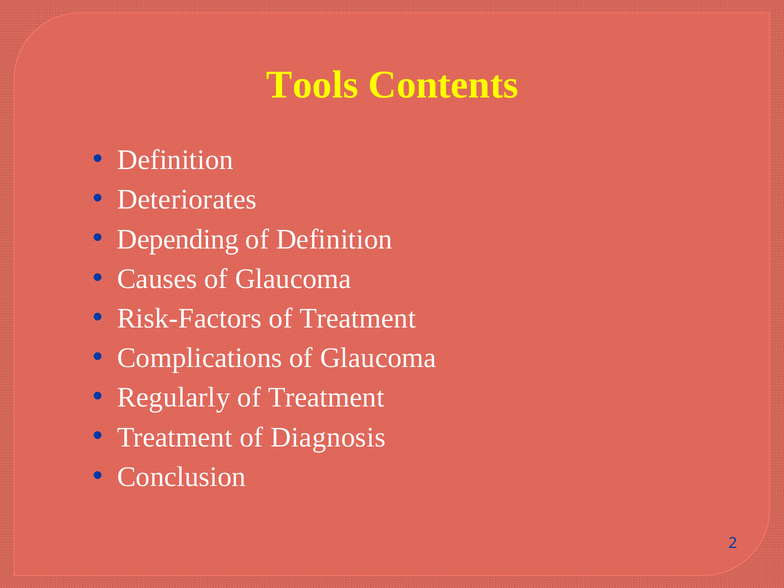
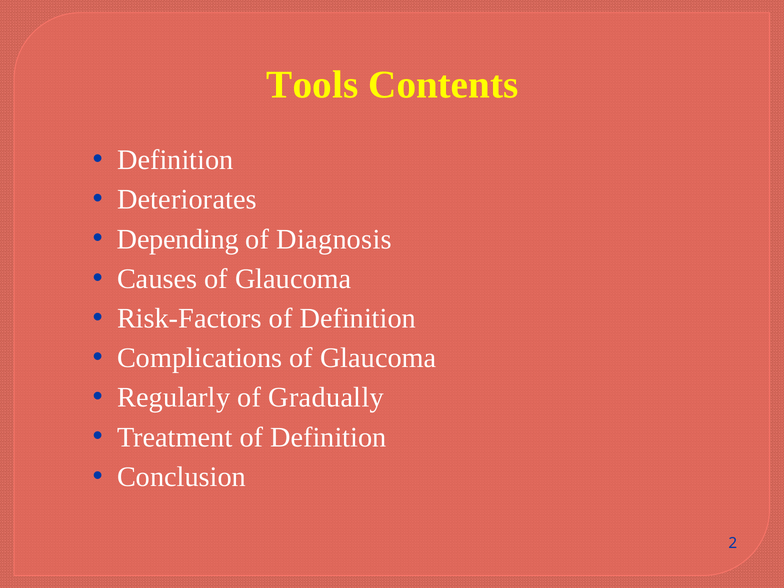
of Definition: Definition -> Diagnosis (334, 239)
Risk-Factors of Treatment: Treatment -> Definition (358, 318)
Treatment: Treatment -> Gradually (326, 398)
Treatment of Diagnosis: Diagnosis -> Definition (328, 437)
